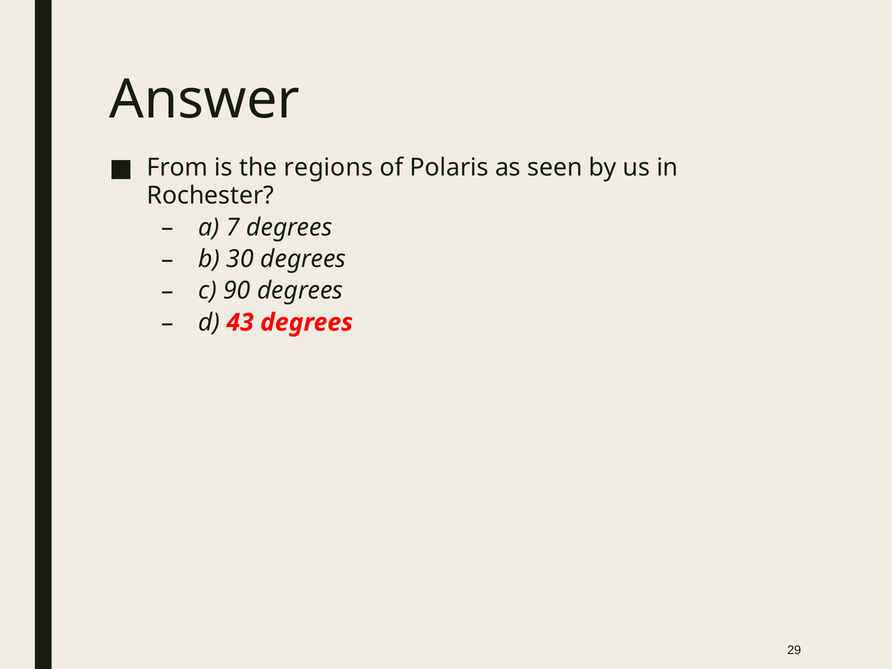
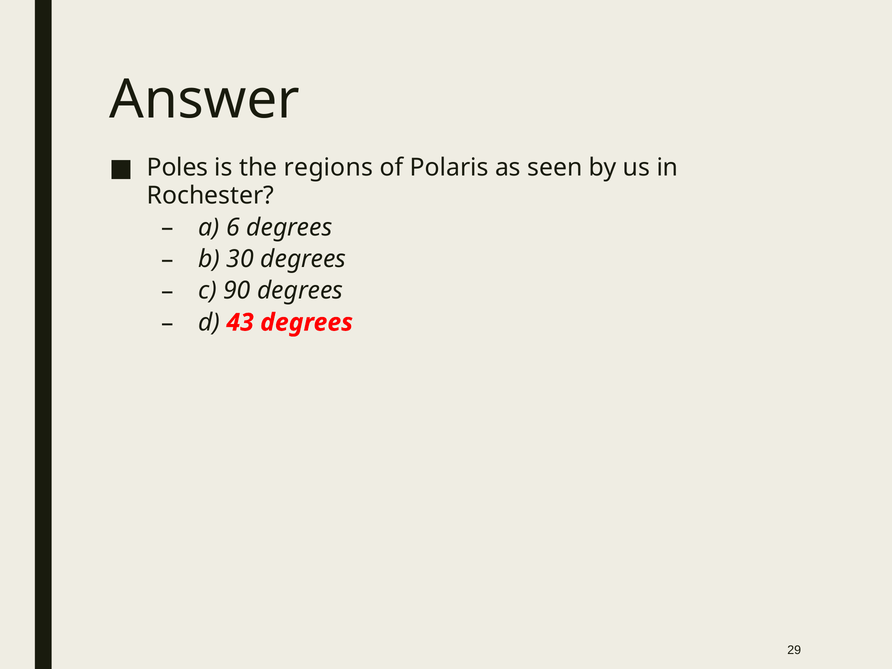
From: From -> Poles (178, 168)
7: 7 -> 6 (233, 227)
